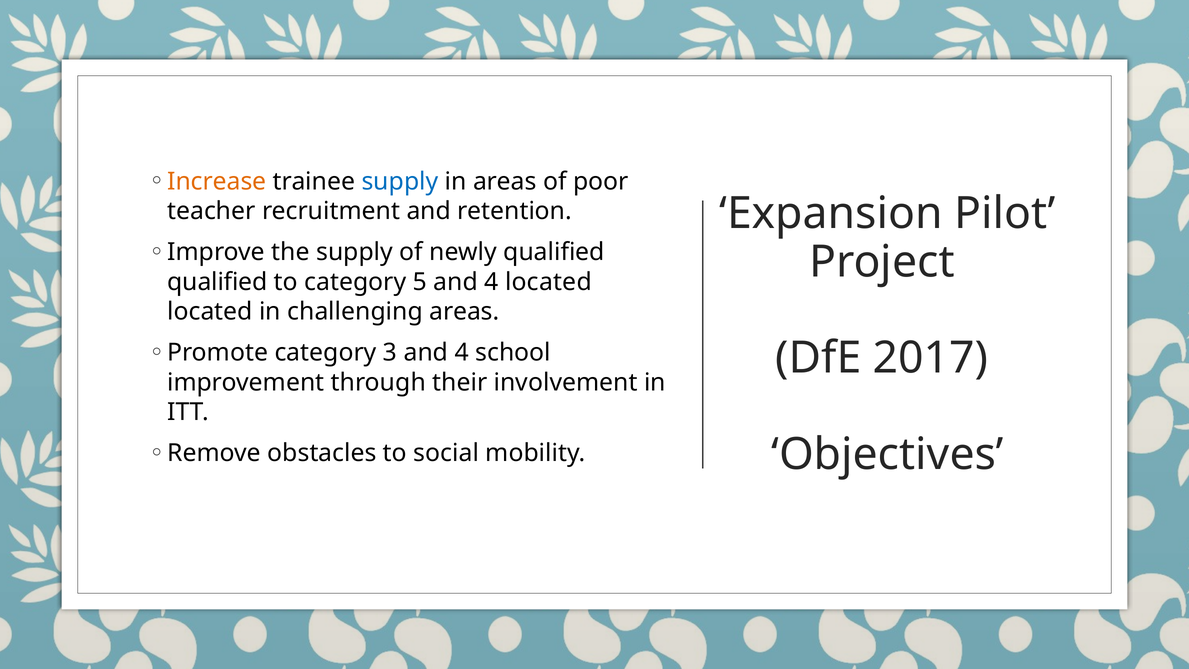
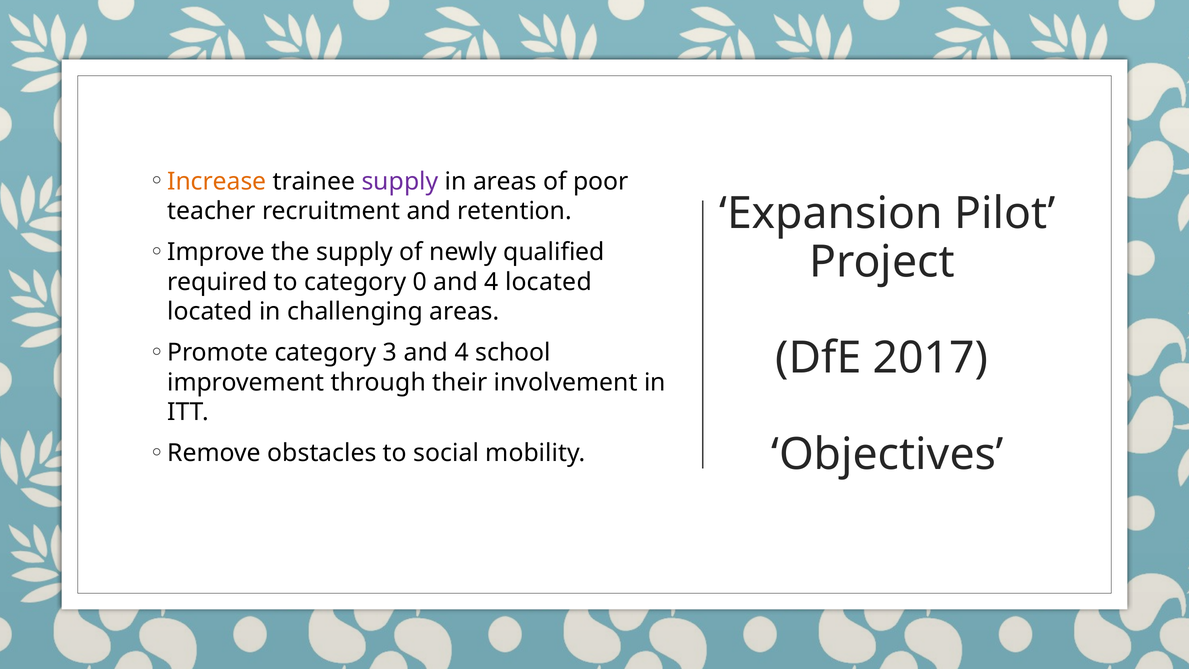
supply colour: blue -> purple (400, 181)
qualified: qualified -> required (217, 282)
5: 5 -> 0 (420, 282)
